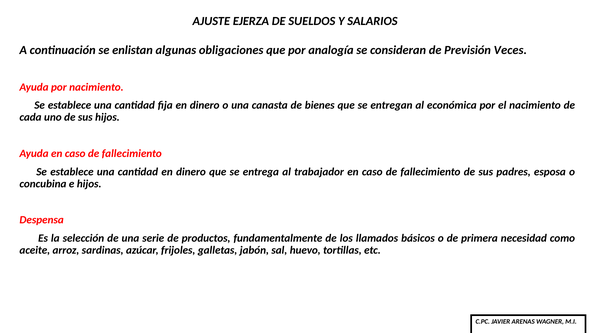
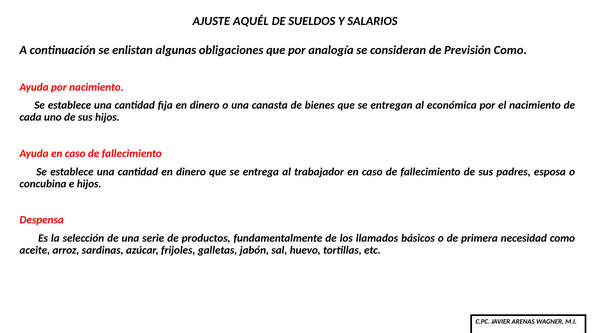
EJERZA: EJERZA -> AQUÉL (251, 21)
Previsión Veces: Veces -> Como (510, 50)
